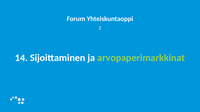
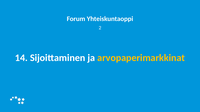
arvopaperimarkkinat colour: light green -> yellow (141, 58)
